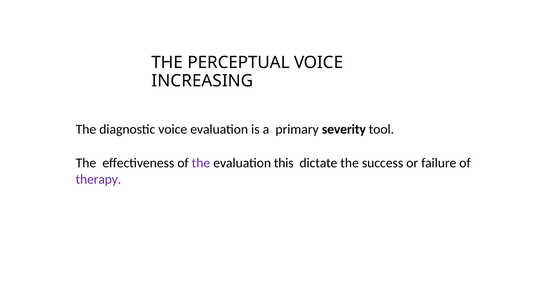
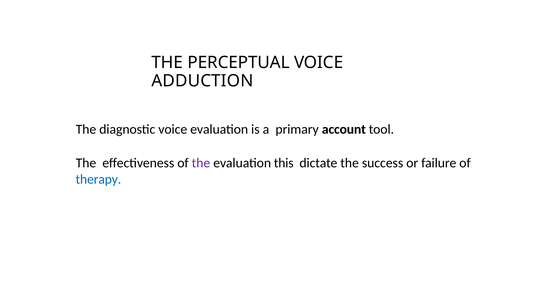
INCREASING: INCREASING -> ADDUCTION (202, 81)
severity: severity -> account (344, 129)
therapy colour: purple -> blue (98, 179)
